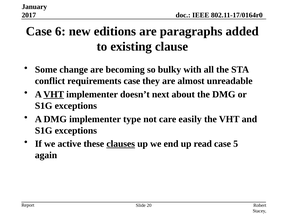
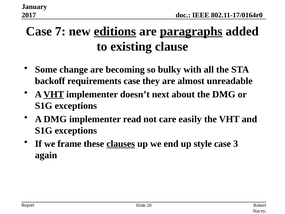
6: 6 -> 7 (60, 31)
editions underline: none -> present (115, 31)
paragraphs underline: none -> present (191, 31)
conflict: conflict -> backoff (50, 81)
type: type -> read (132, 119)
active: active -> frame (69, 144)
read: read -> style (203, 144)
5: 5 -> 3 (236, 144)
